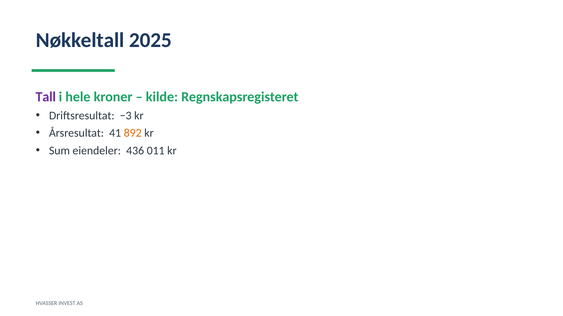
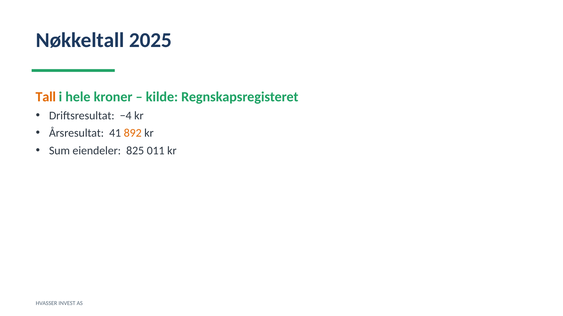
Tall colour: purple -> orange (46, 97)
−3: −3 -> −4 (126, 116)
436: 436 -> 825 (135, 151)
